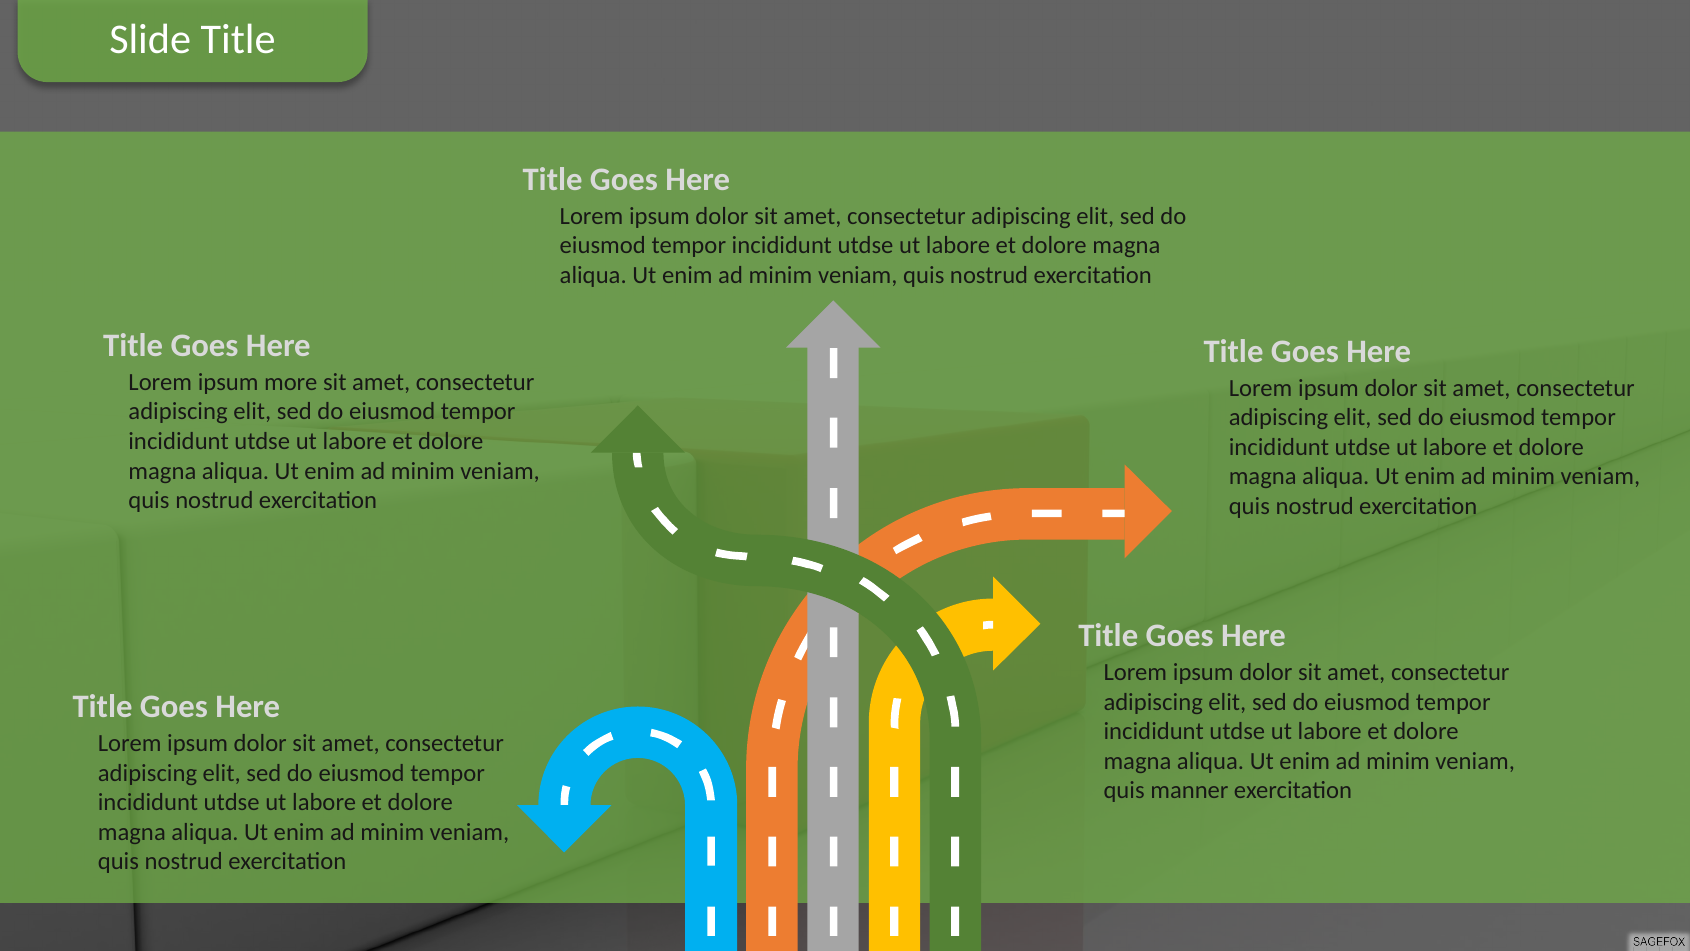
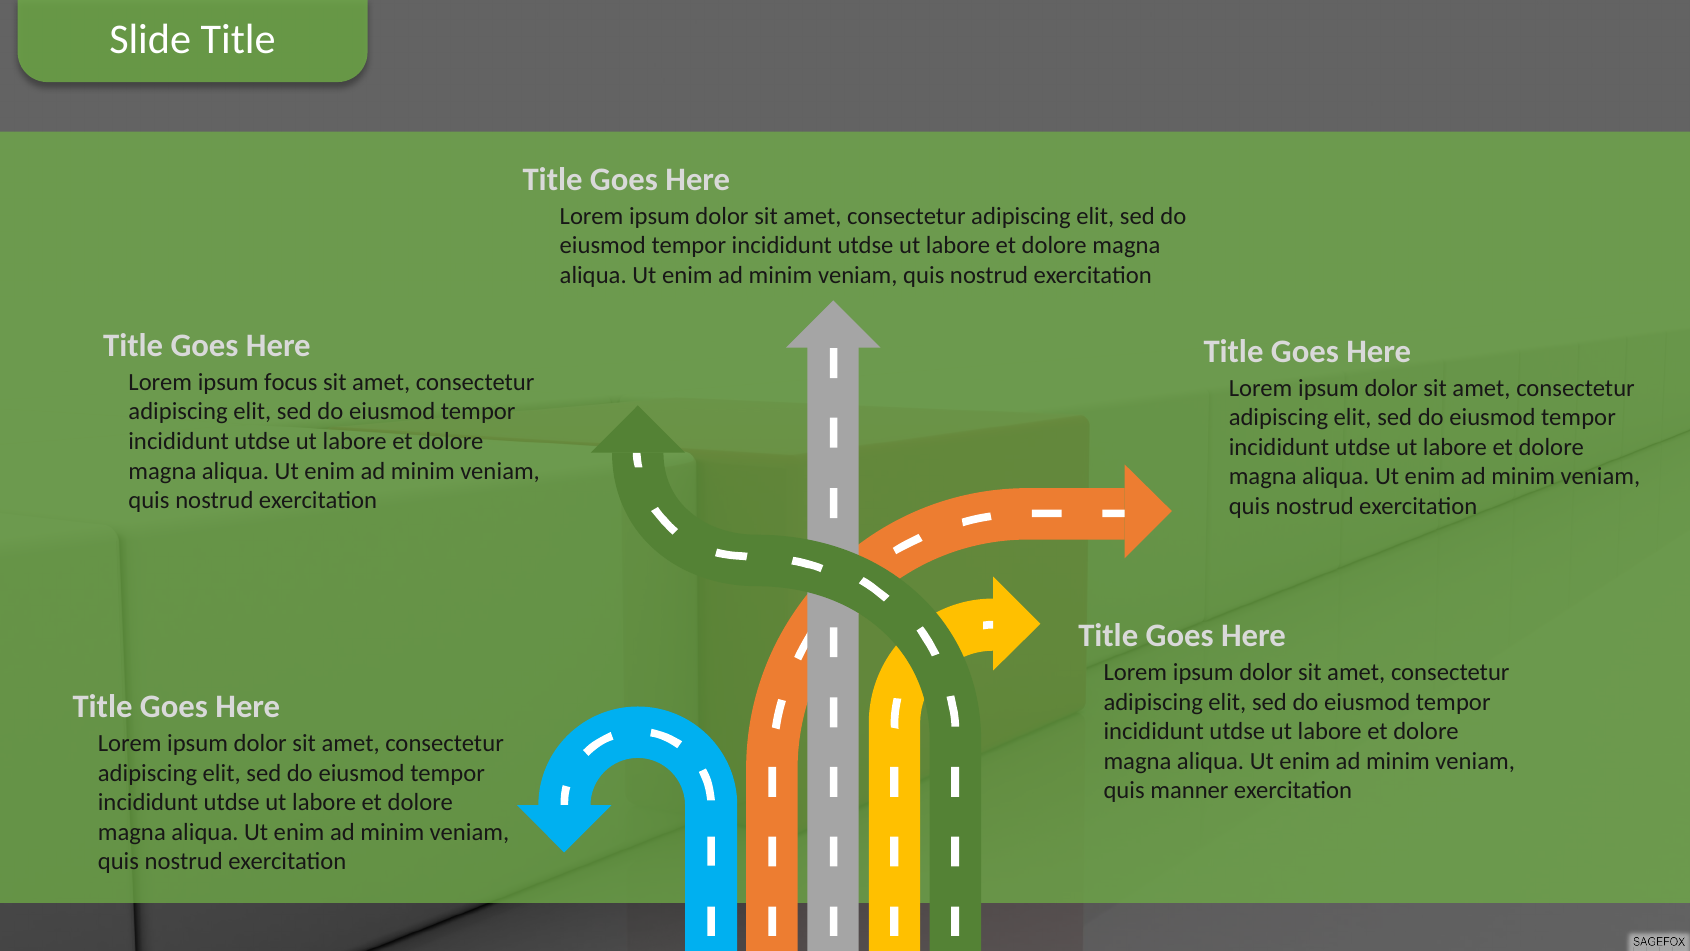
more: more -> focus (291, 382)
